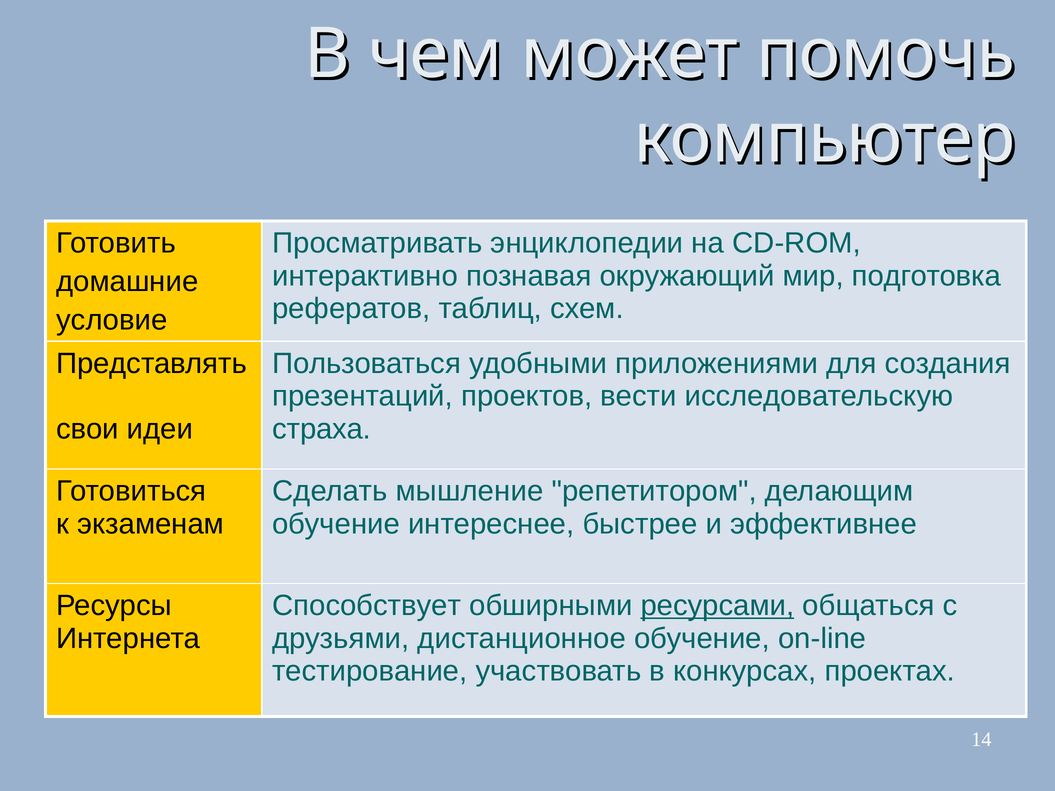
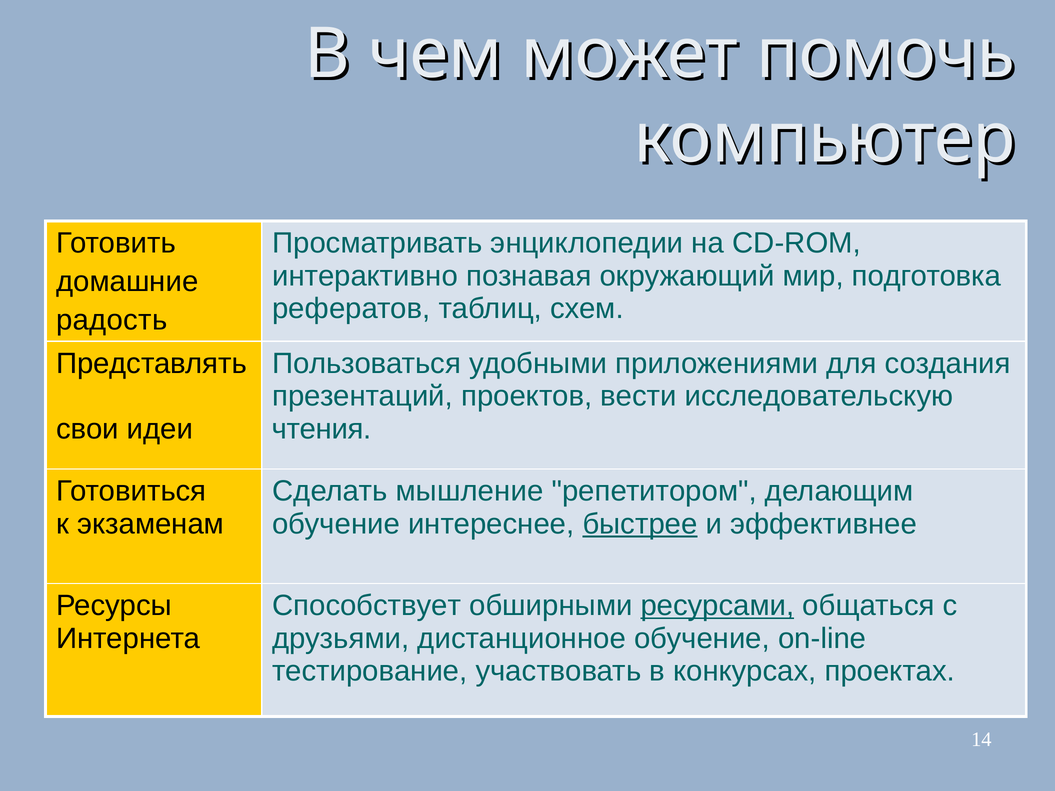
условие: условие -> радость (112, 320)
страха: страха -> чтения (322, 429)
быстрее underline: none -> present (640, 524)
